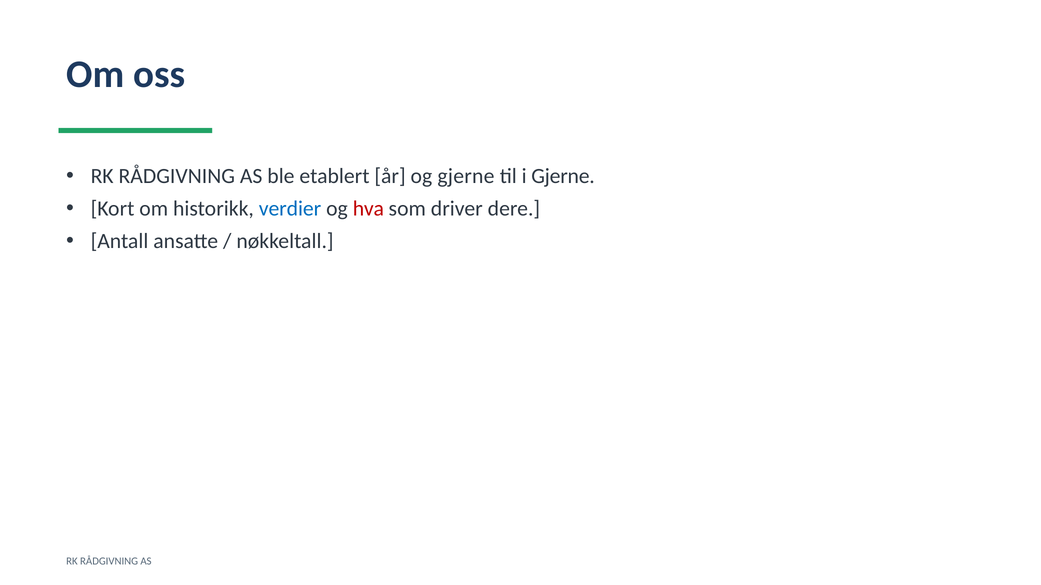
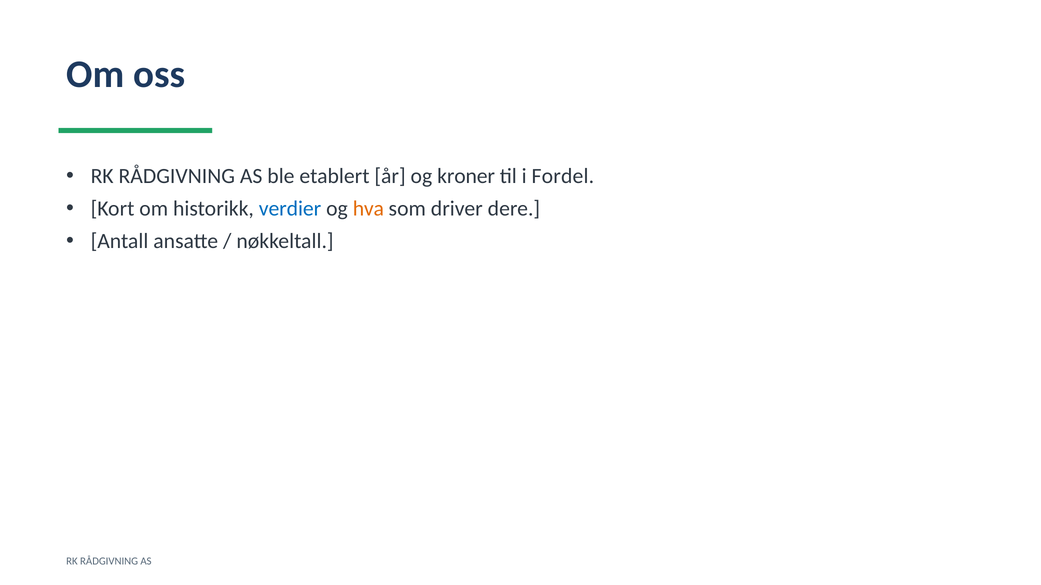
og gjerne: gjerne -> kroner (466, 176)
i Gjerne: Gjerne -> Fordel (563, 176)
hva colour: red -> orange (368, 209)
